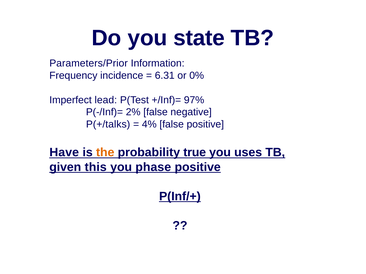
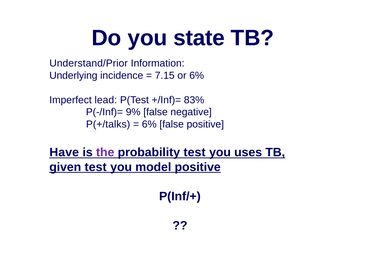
Parameters/Prior: Parameters/Prior -> Understand/Prior (89, 64)
Frequency: Frequency -> Underlying (73, 76)
6.31: 6.31 -> 7.15 (165, 76)
or 0%: 0% -> 6% (197, 76)
97%: 97% -> 83% (194, 100)
2%: 2% -> 9% (133, 112)
4%: 4% -> 6% (149, 125)
the colour: orange -> purple (105, 153)
probability true: true -> test (195, 153)
given this: this -> test (96, 167)
phase: phase -> model (153, 167)
P(Inf/+ underline: present -> none (180, 197)
